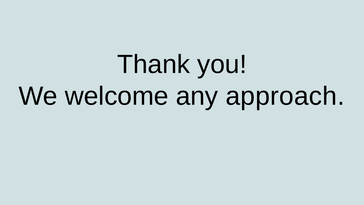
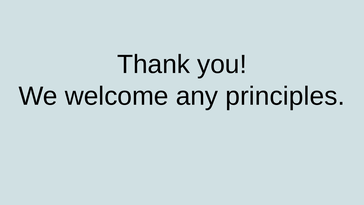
approach: approach -> principles (285, 96)
